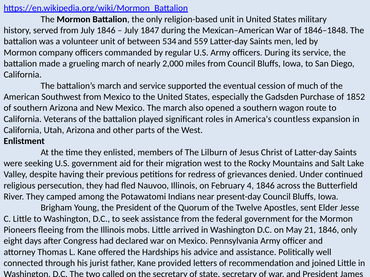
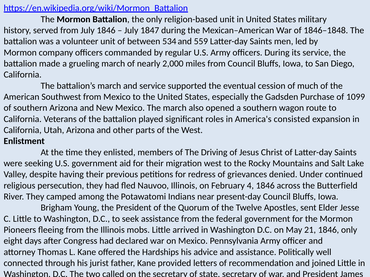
1852: 1852 -> 1099 (356, 97)
countless: countless -> consisted (292, 119)
Lilburn: Lilburn -> Driving (214, 153)
